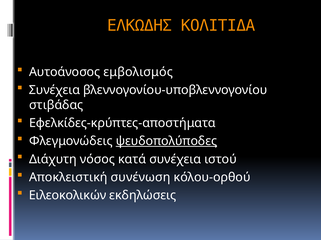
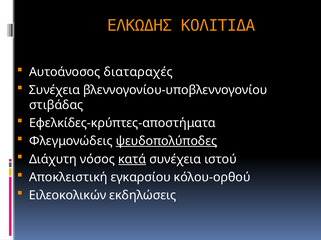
εμβολισμός: εμβολισμός -> διαταραχές (138, 72)
κατά underline: none -> present (132, 160)
συνένωση: συνένωση -> εγκαρσίου (141, 178)
